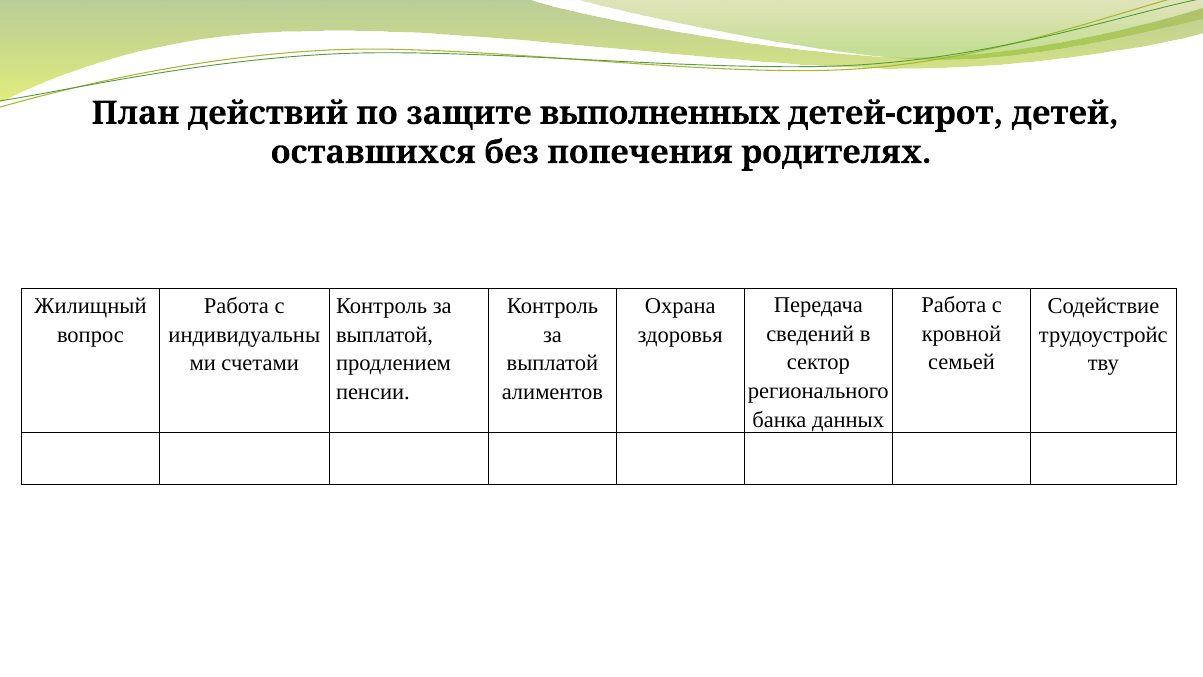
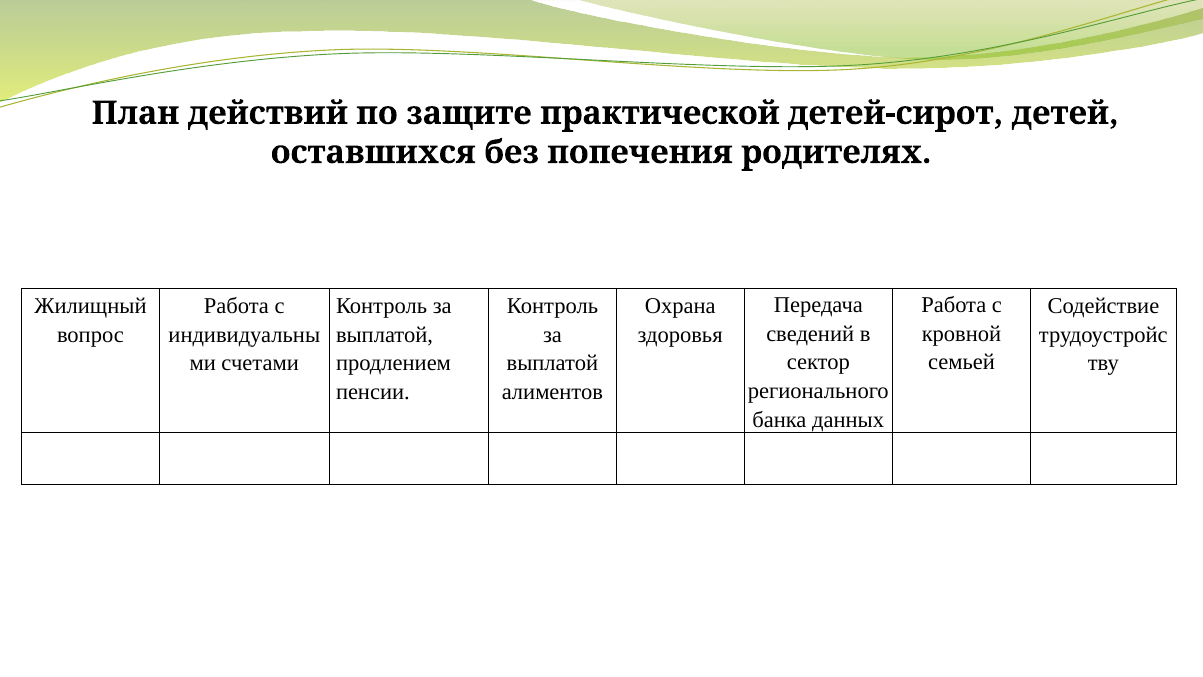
выполненных: выполненных -> практической (660, 113)
